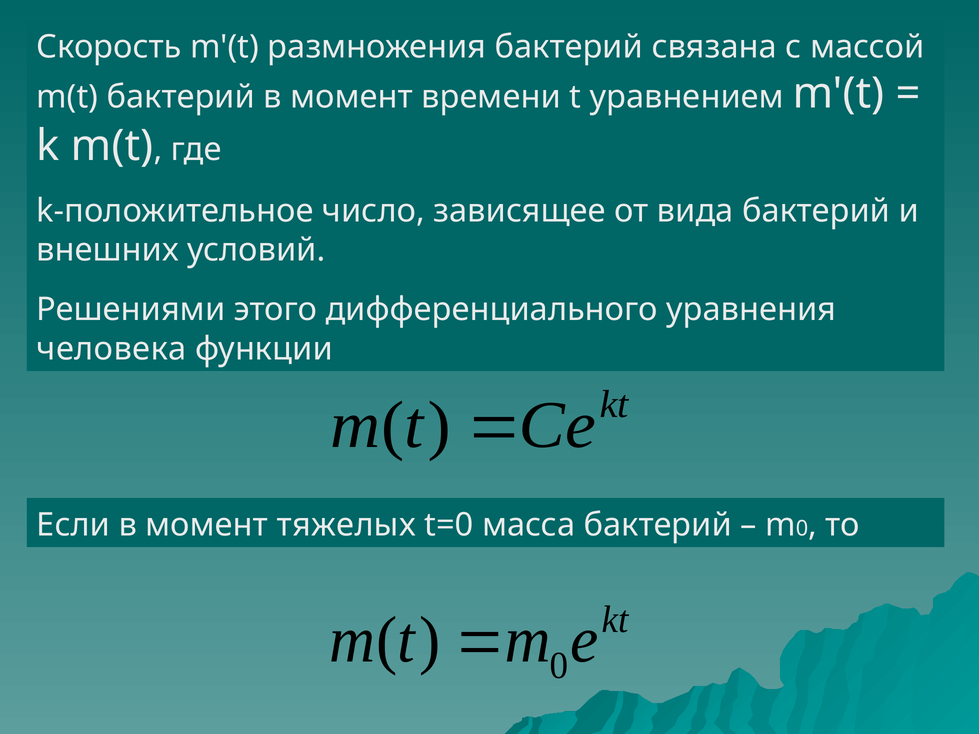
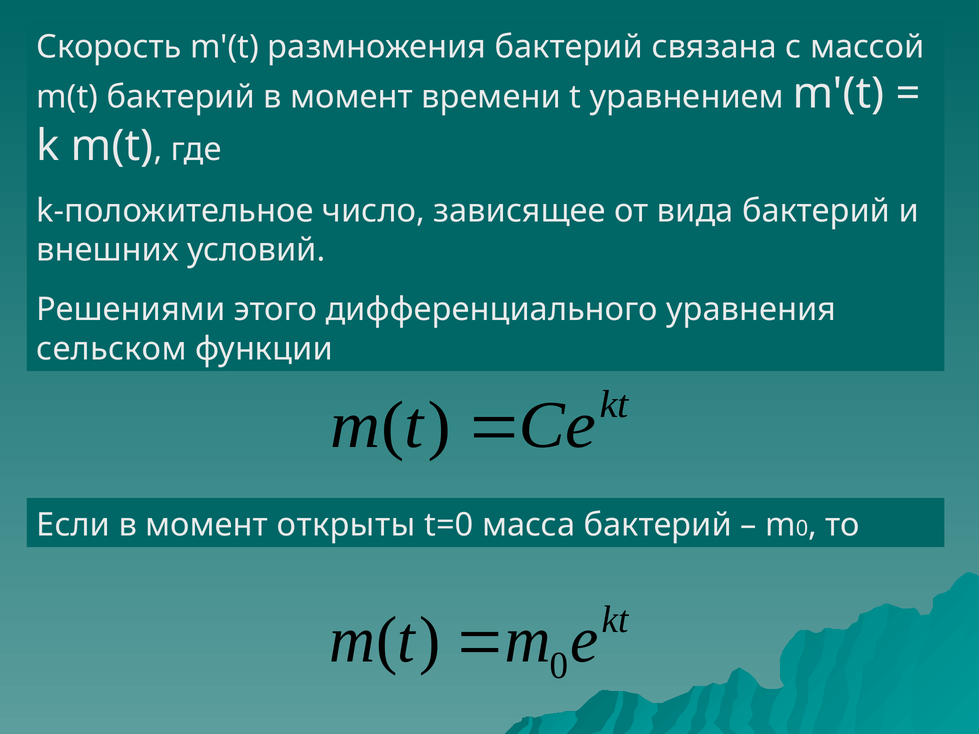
человека: человека -> сельском (112, 349)
тяжелых: тяжелых -> открыты (346, 525)
